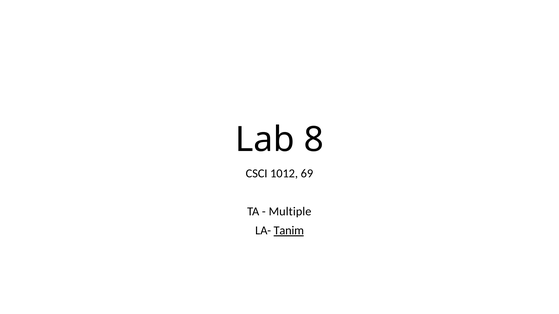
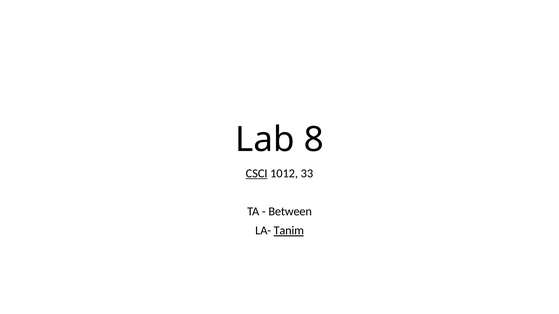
CSCI underline: none -> present (257, 174)
69: 69 -> 33 (307, 174)
Multiple: Multiple -> Between (290, 212)
